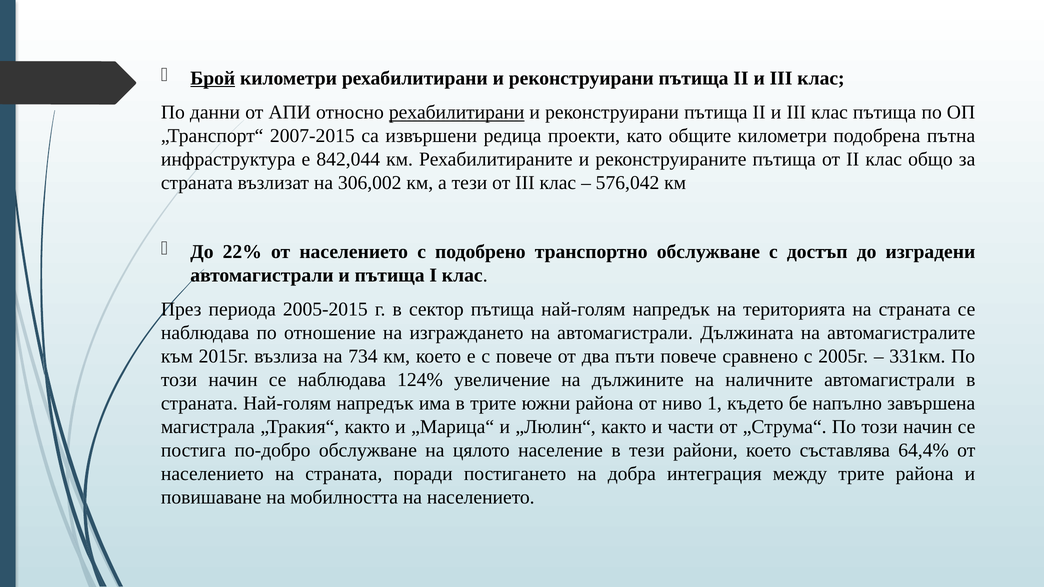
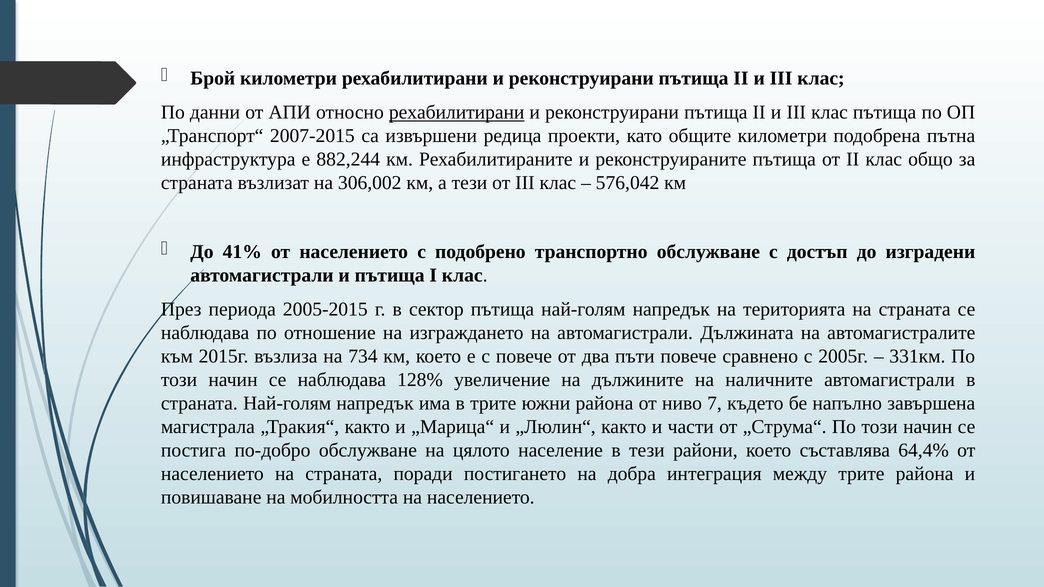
Брой underline: present -> none (213, 78)
842,044: 842,044 -> 882,244 (348, 160)
22%: 22% -> 41% (242, 252)
124%: 124% -> 128% (420, 380)
1: 1 -> 7 (715, 404)
